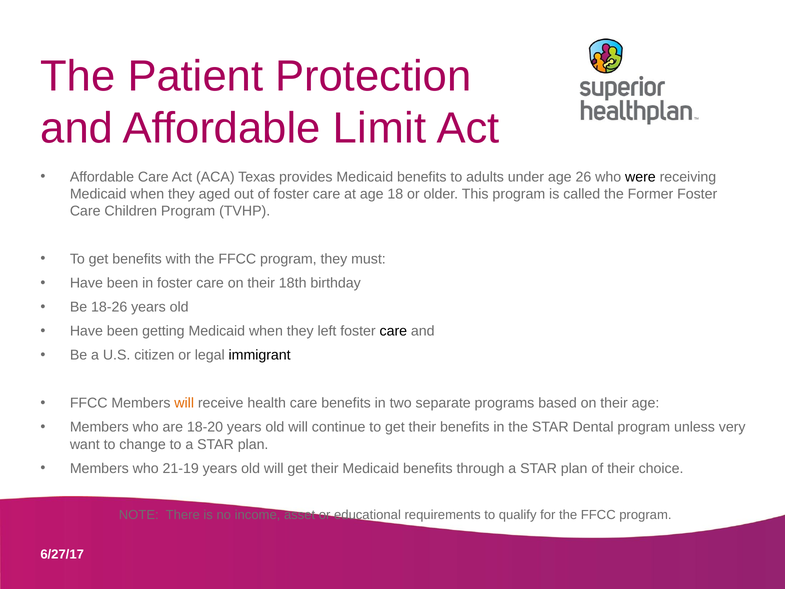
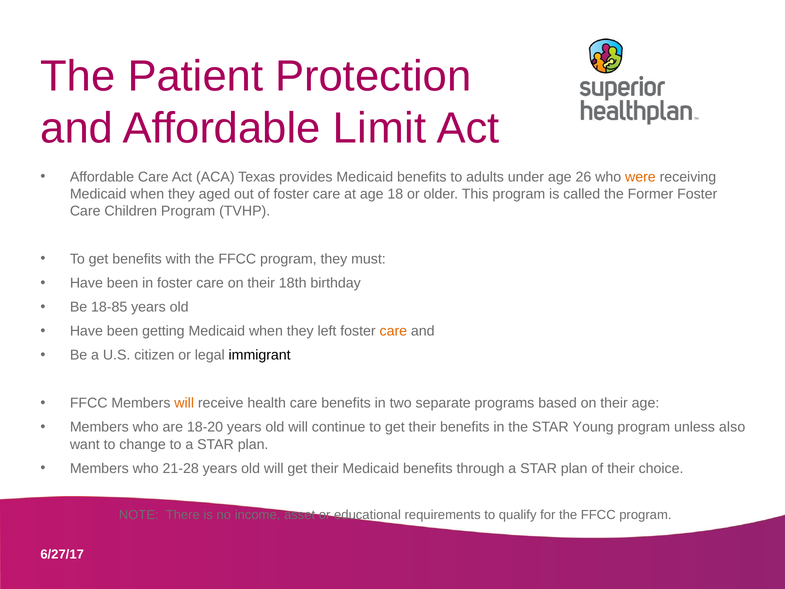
were colour: black -> orange (640, 177)
18-26: 18-26 -> 18-85 (109, 307)
care colour: black -> orange (393, 331)
Dental: Dental -> Young (593, 427)
very: very -> also (732, 427)
21-19: 21-19 -> 21-28 (181, 468)
